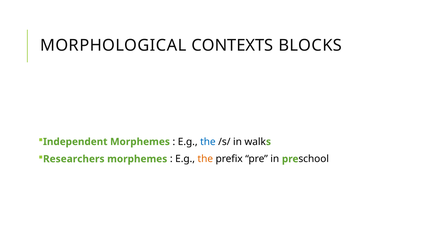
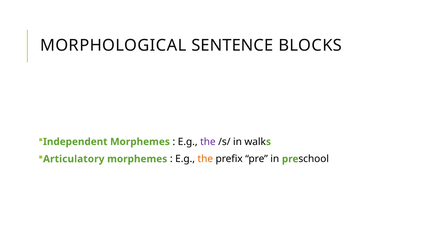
CONTEXTS: CONTEXTS -> SENTENCE (232, 46)
the colour: blue -> purple (208, 142)
Researchers: Researchers -> Articulatory (74, 159)
